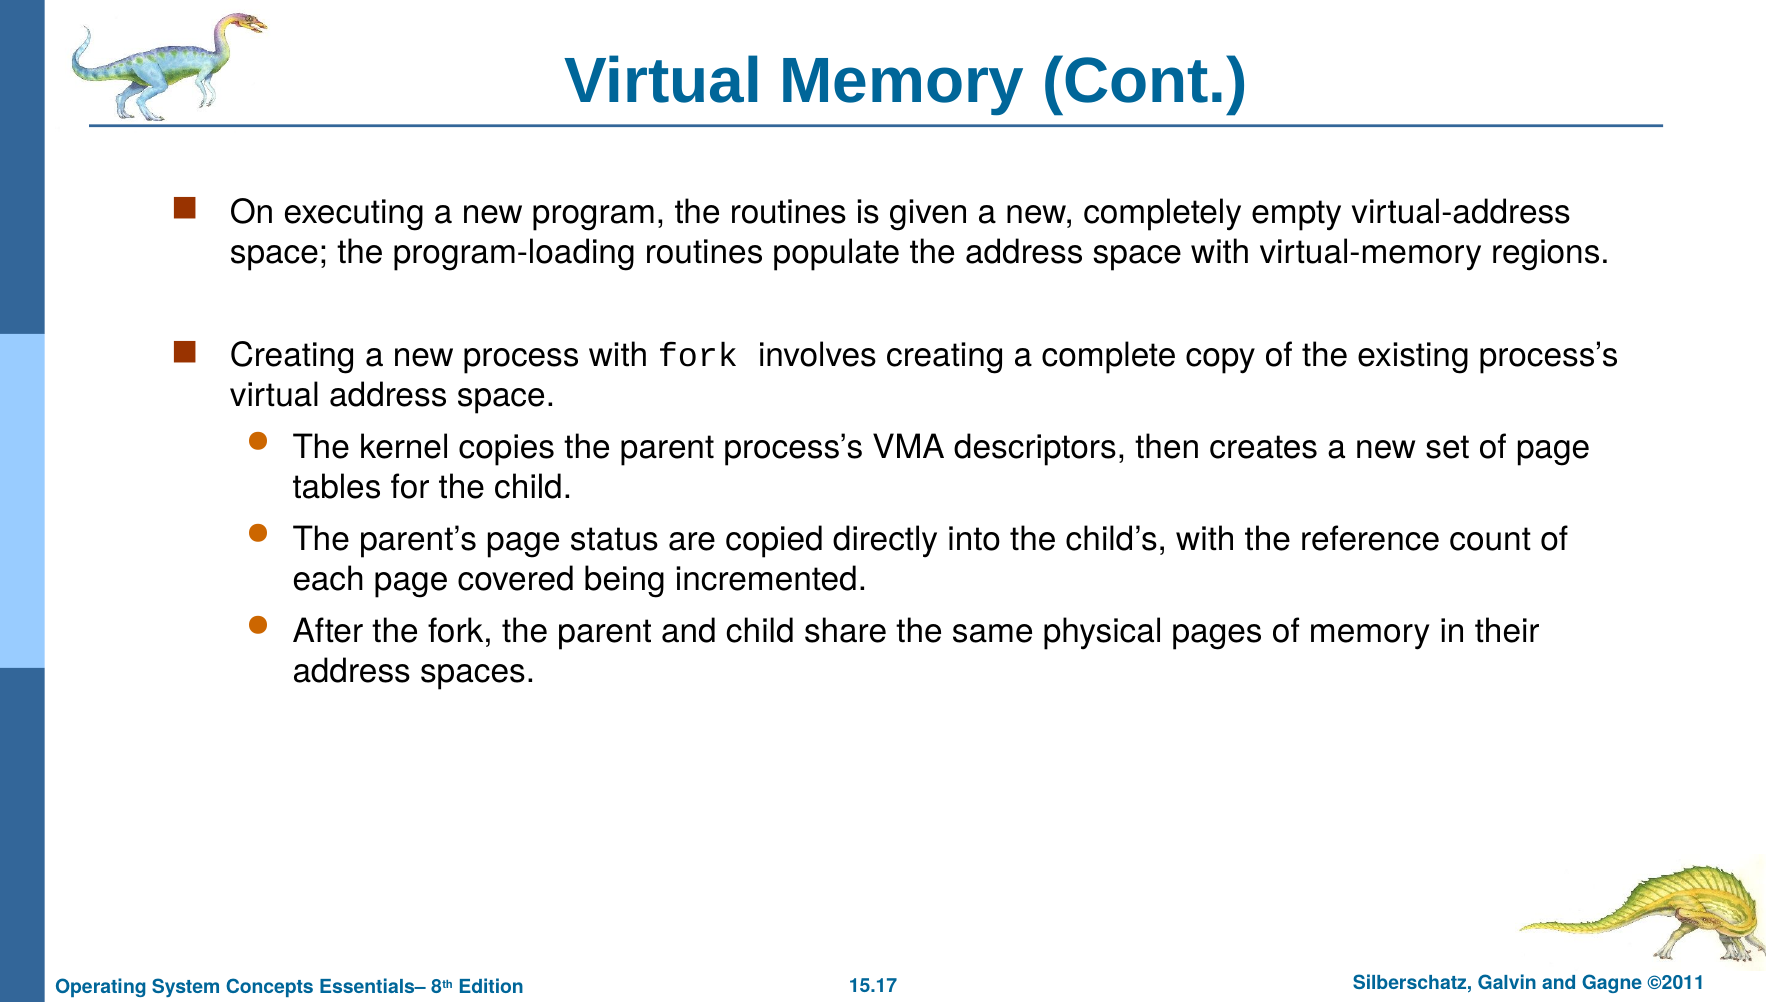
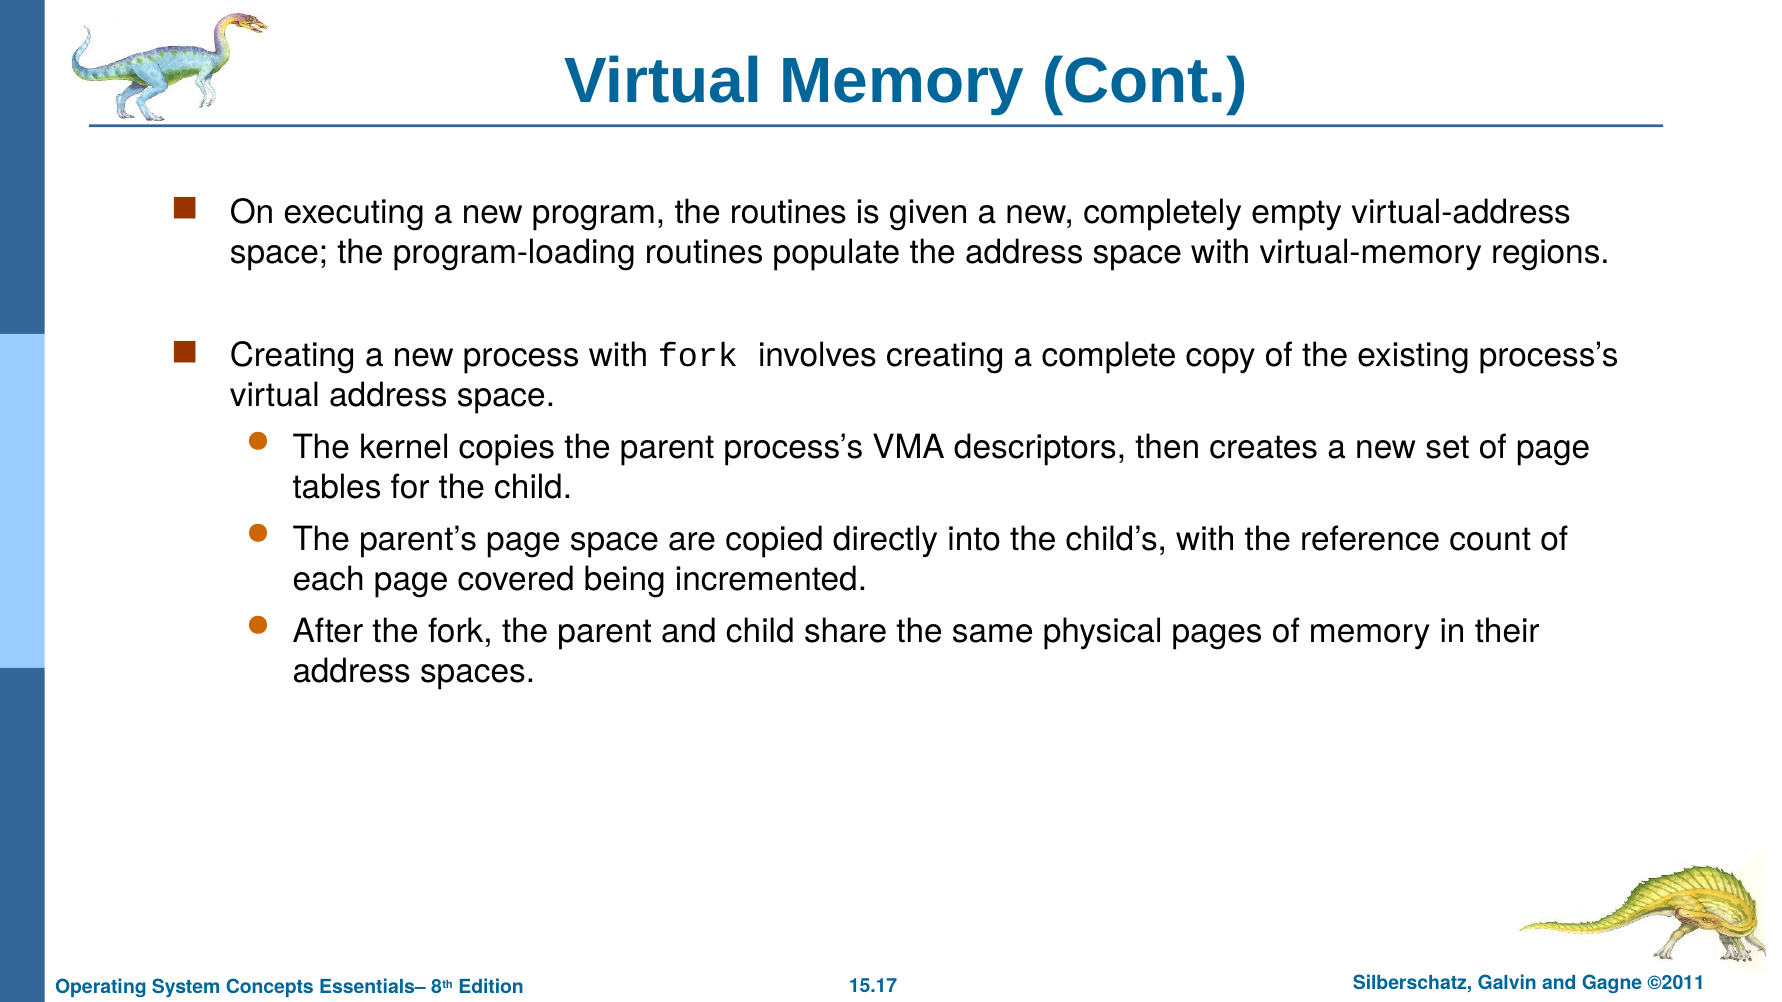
page status: status -> space (614, 540)
